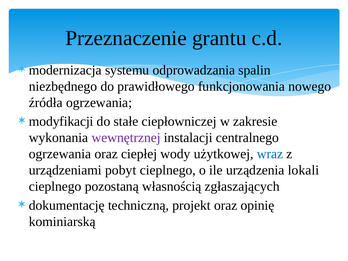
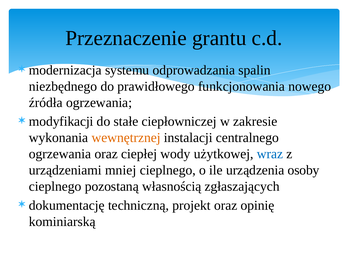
wewnętrznej colour: purple -> orange (126, 138)
pobyt: pobyt -> mniej (121, 170)
lokali: lokali -> osoby (304, 170)
